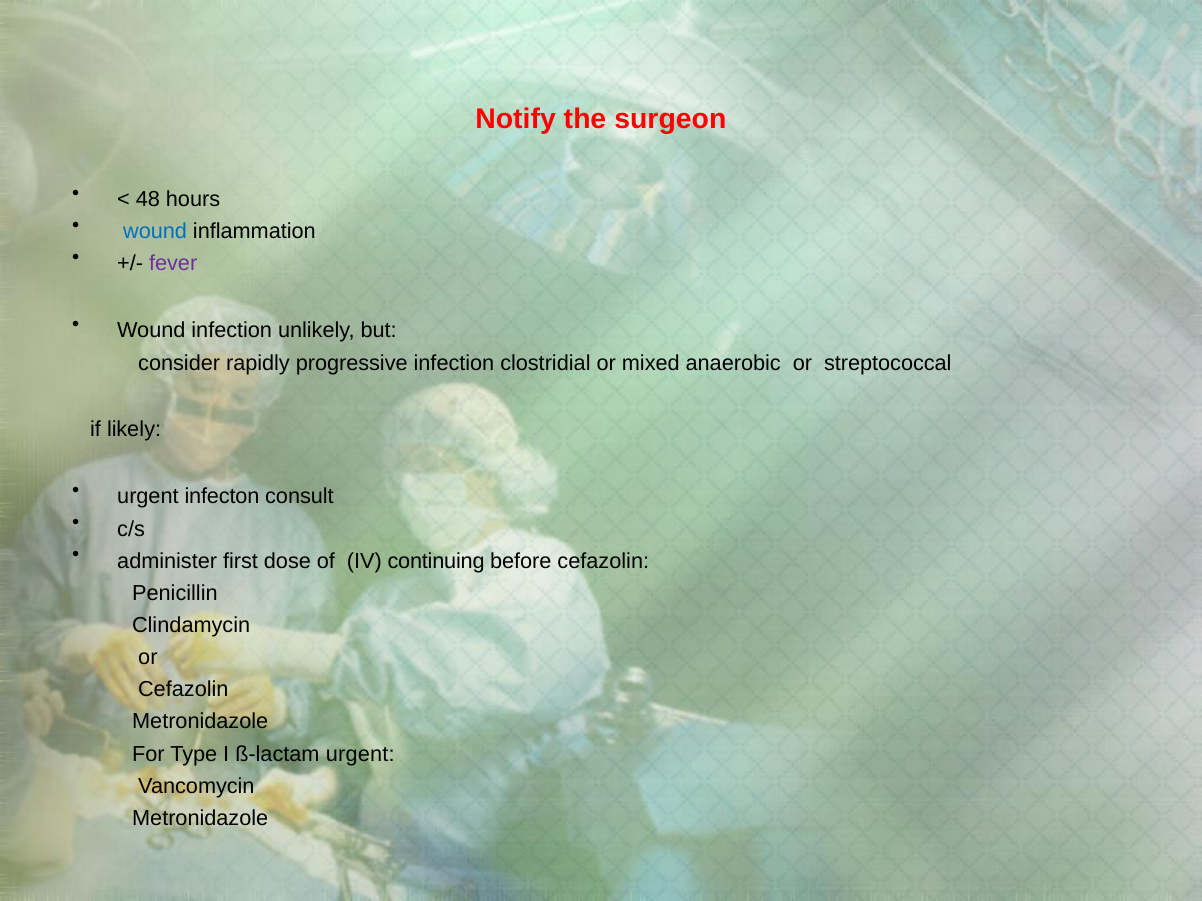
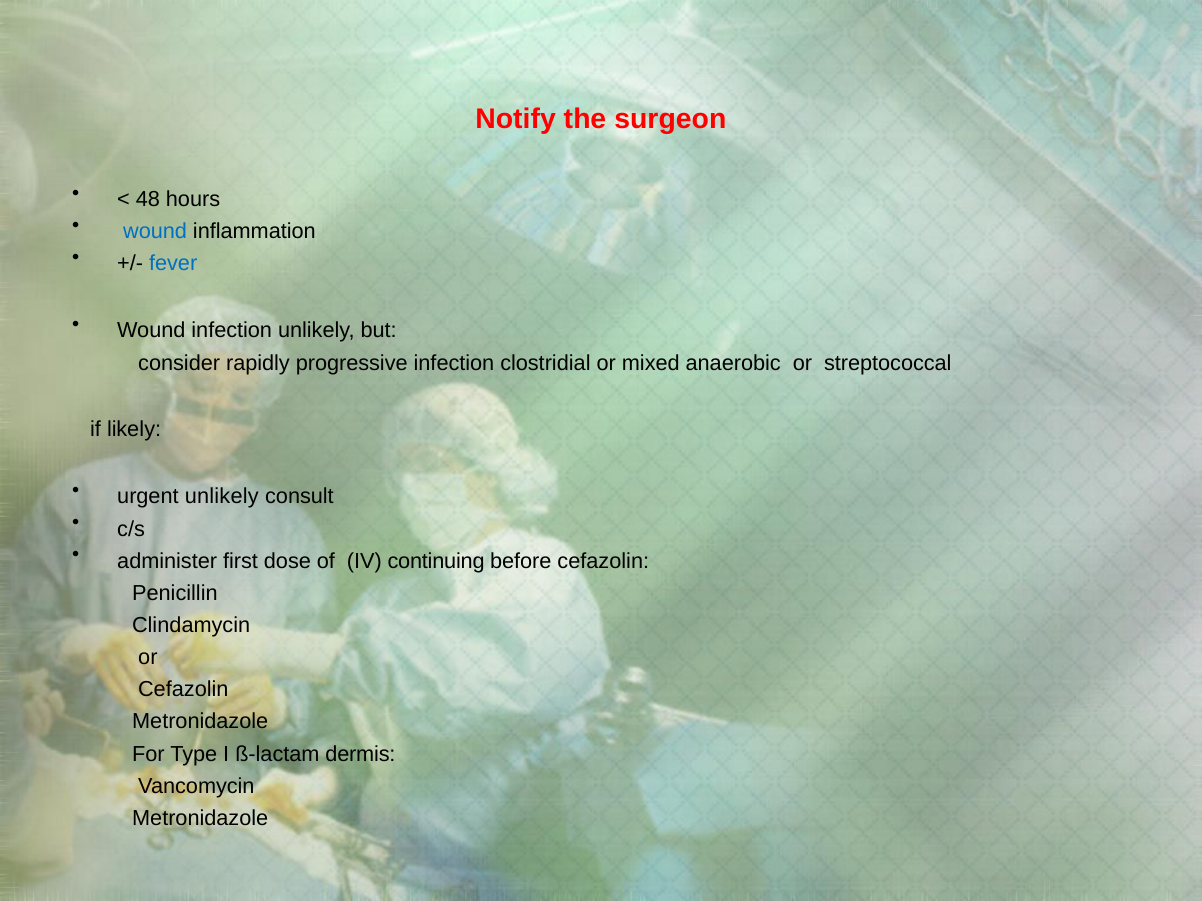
fever colour: purple -> blue (173, 264)
urgent infecton: infecton -> unlikely (222, 497)
ß-lactam urgent: urgent -> dermis (360, 754)
